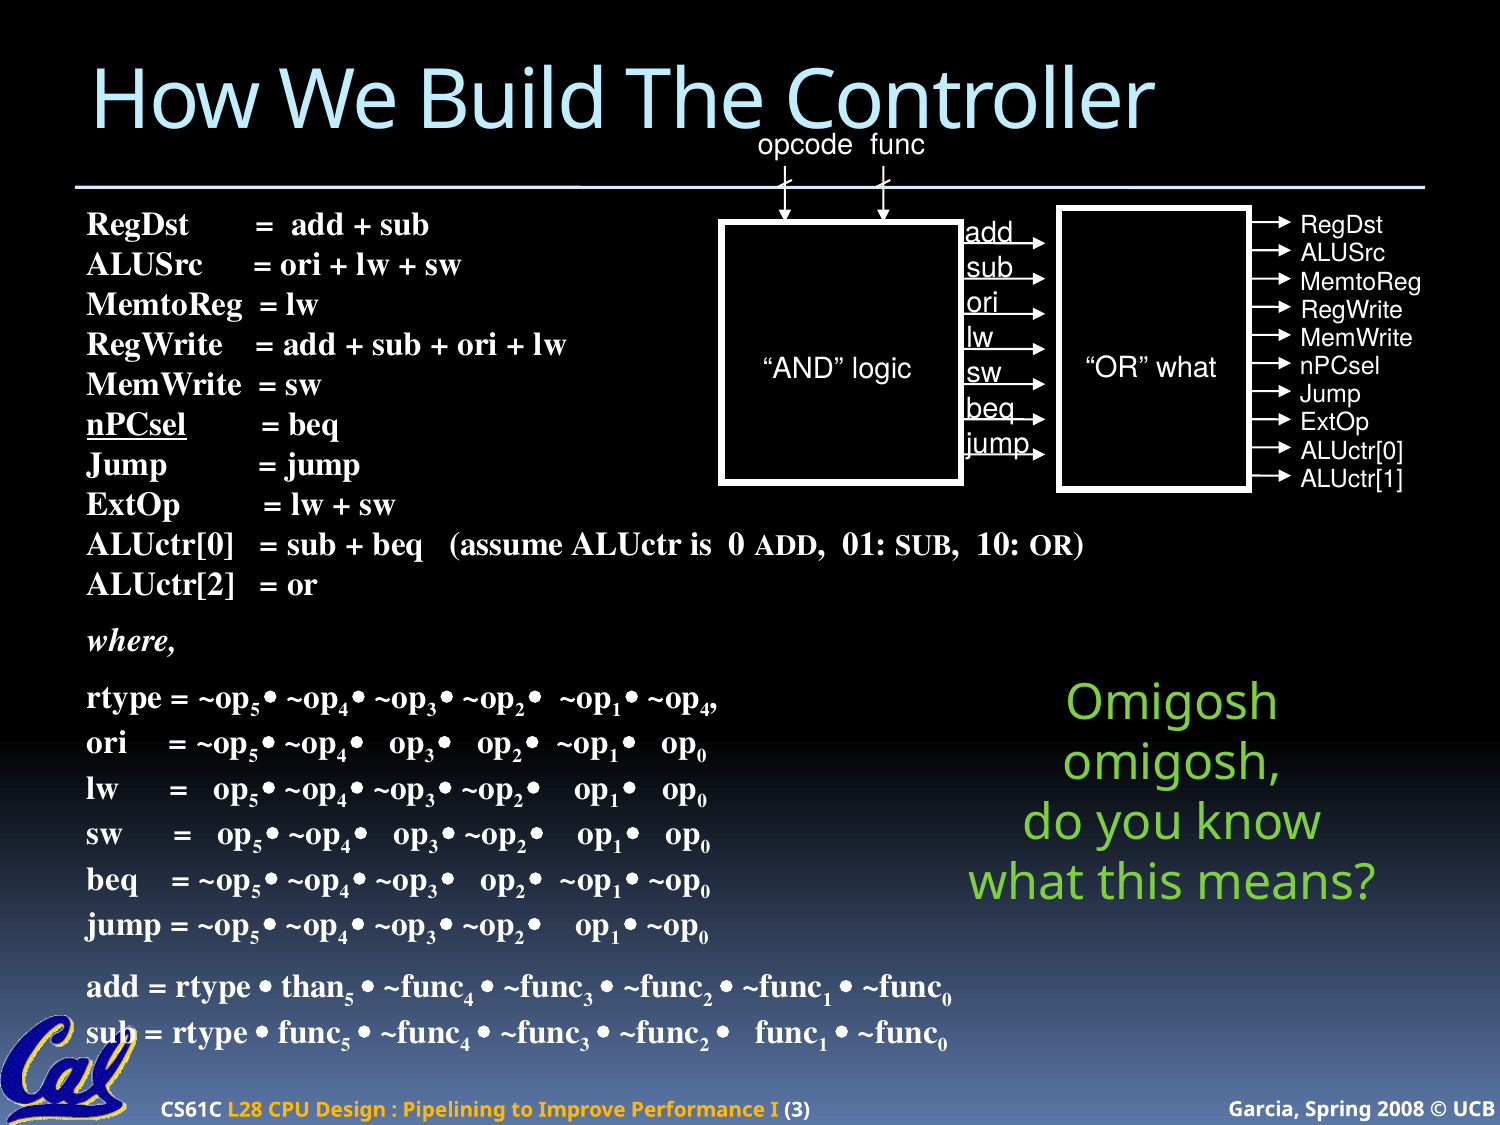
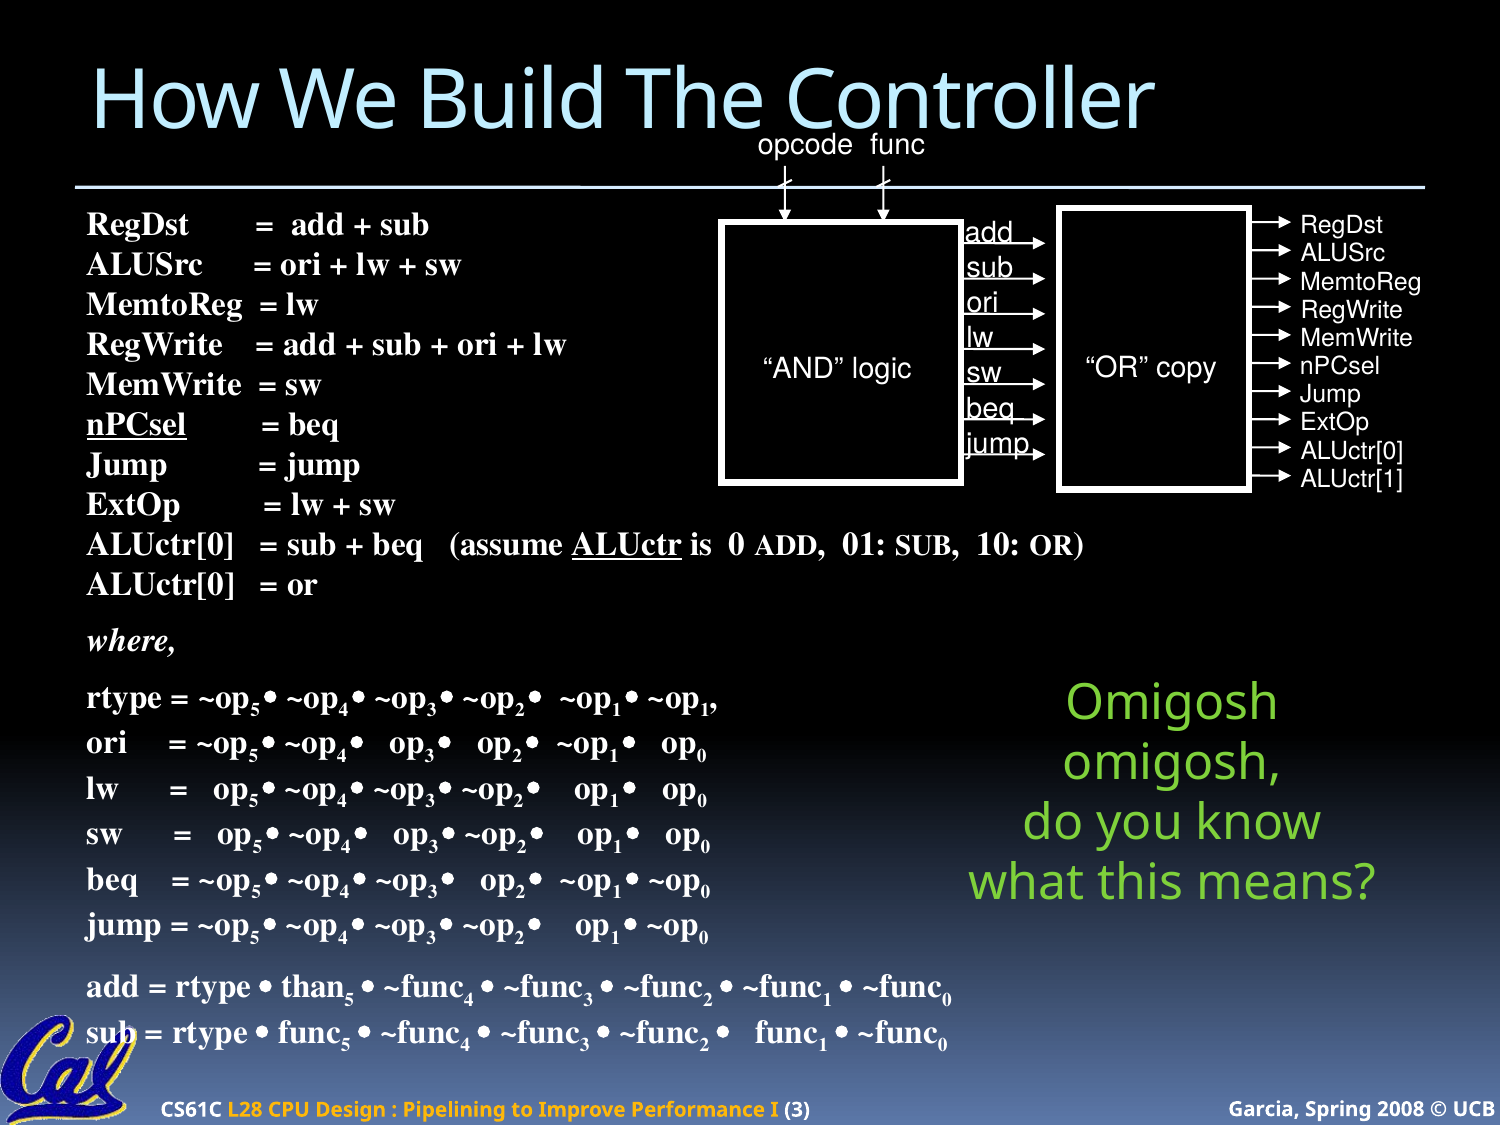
OR what: what -> copy (1186, 368)
ALUctr underline: none -> present (627, 544)
ALUctr[2: ALUctr[2 -> ALUctr[0 (161, 584)
4: 4 -> 1 (705, 710)
